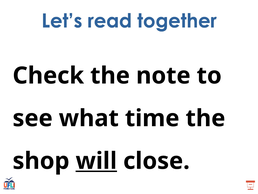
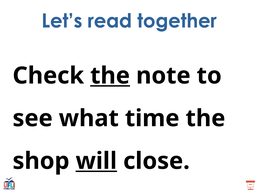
the underline: none -> present (110, 75)
